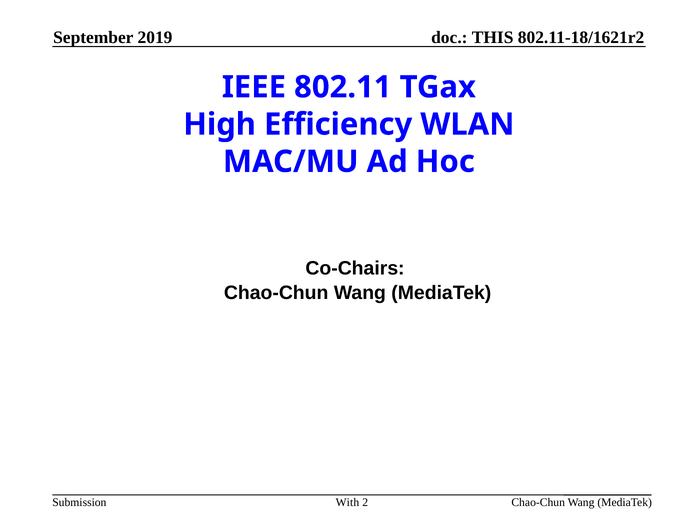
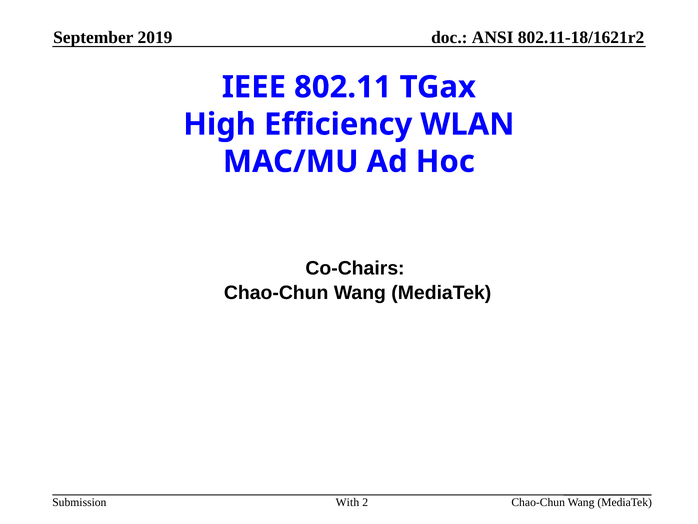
THIS: THIS -> ANSI (493, 37)
